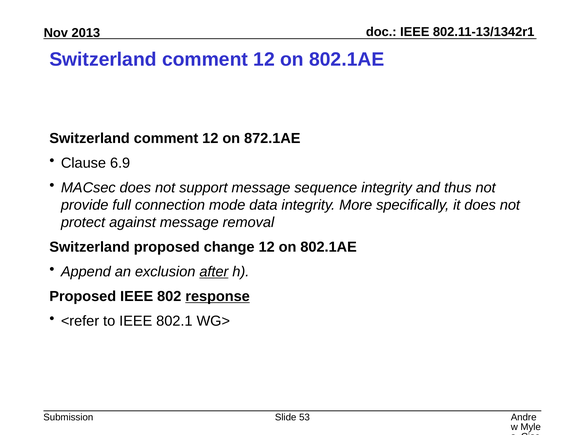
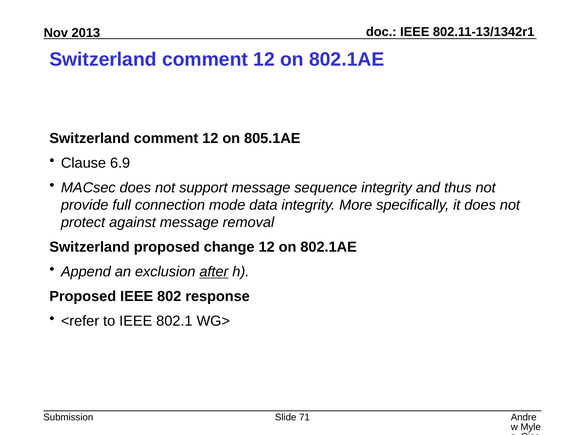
872.1AE: 872.1AE -> 805.1AE (272, 138)
response underline: present -> none (218, 296)
53: 53 -> 71 (304, 417)
